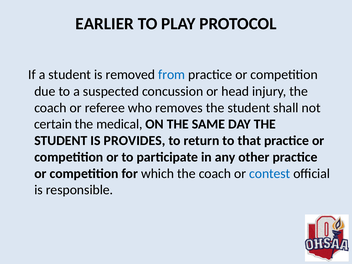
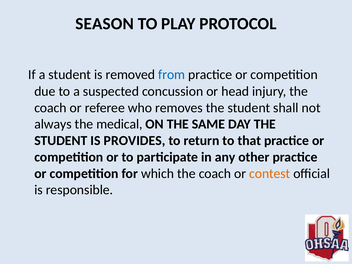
EARLIER: EARLIER -> SEASON (105, 24)
certain: certain -> always (53, 124)
contest colour: blue -> orange (270, 173)
